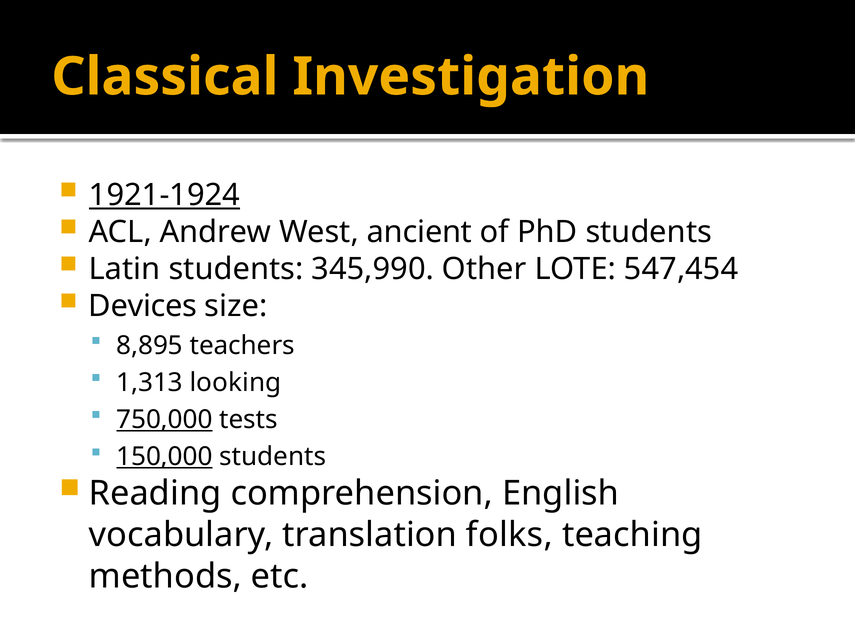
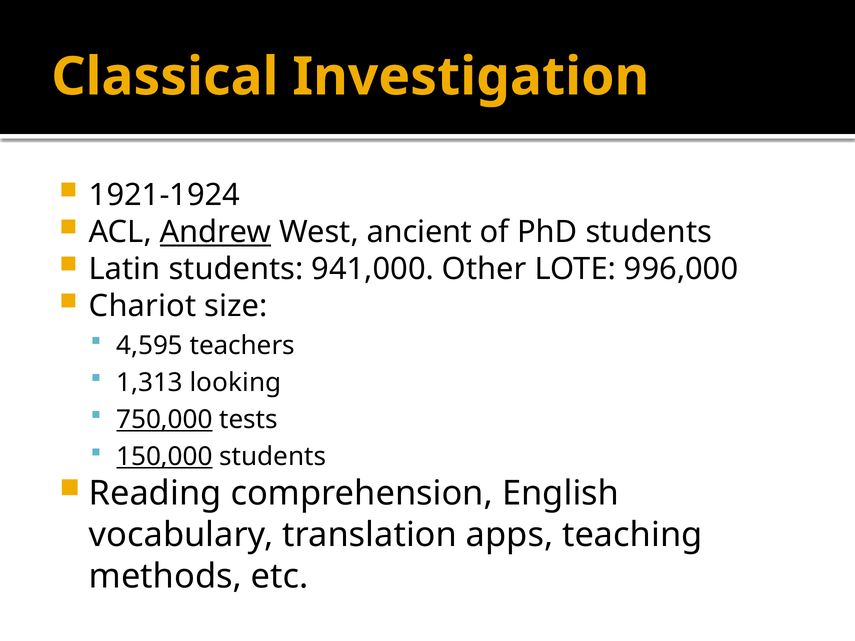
1921-1924 underline: present -> none (164, 195)
Andrew underline: none -> present (216, 232)
345,990: 345,990 -> 941,000 (373, 269)
547,454: 547,454 -> 996,000 (681, 269)
Devices: Devices -> Chariot (143, 306)
8,895: 8,895 -> 4,595 (150, 346)
folks: folks -> apps (510, 535)
